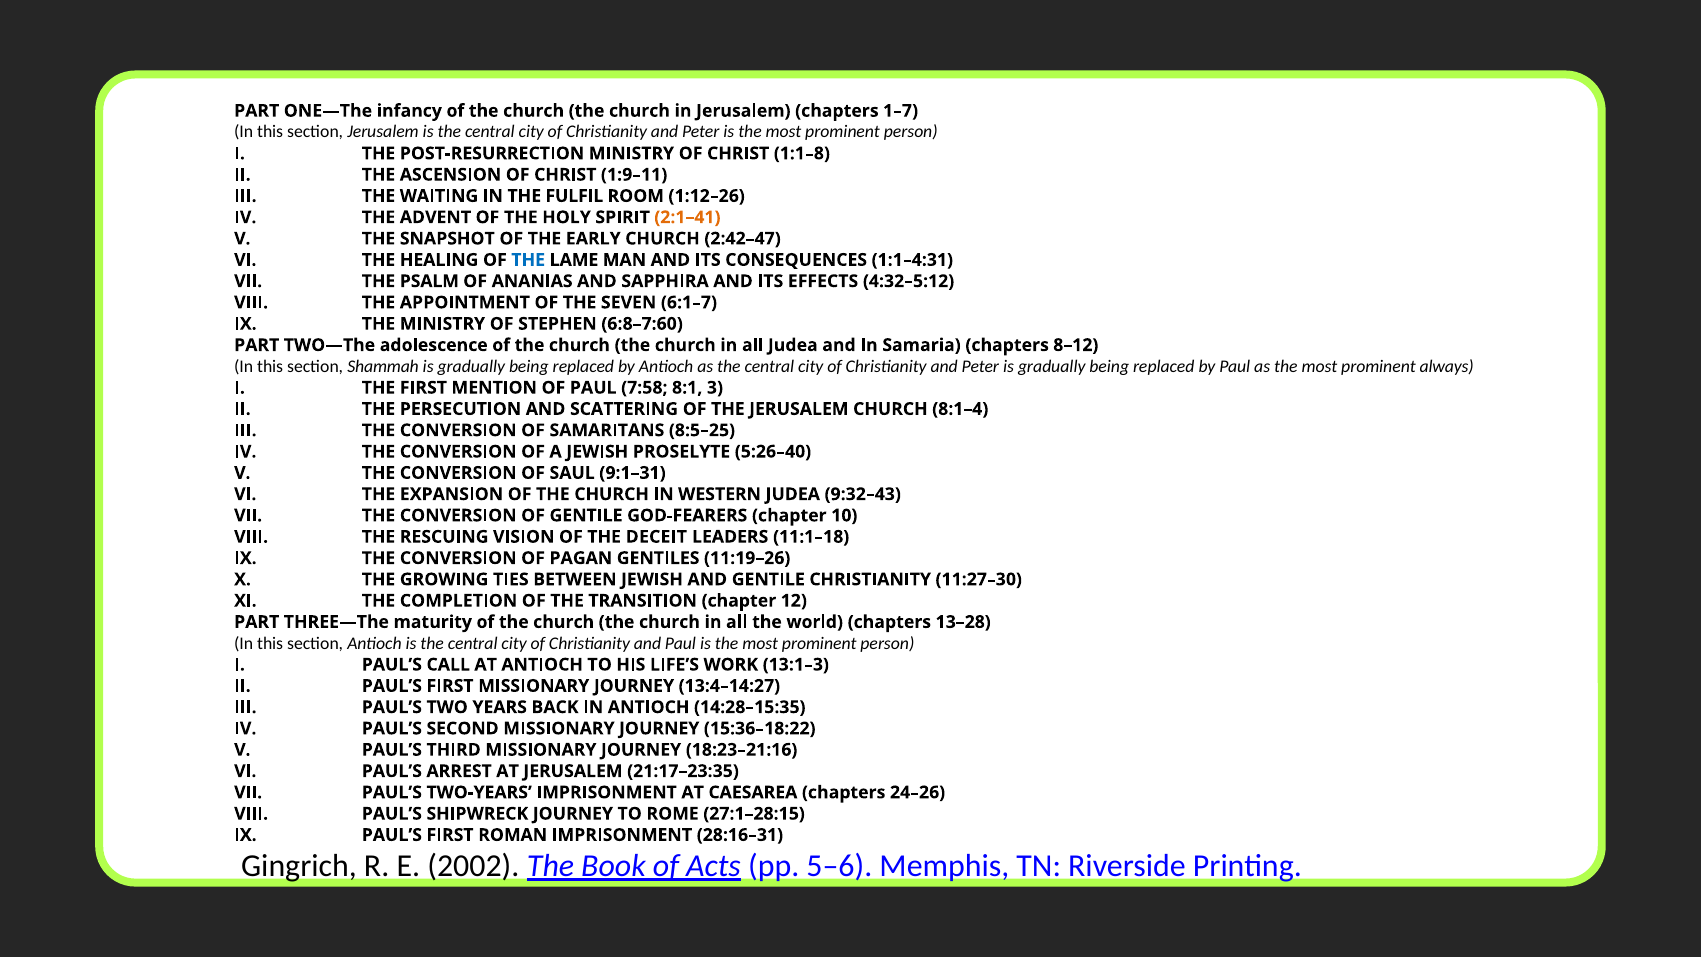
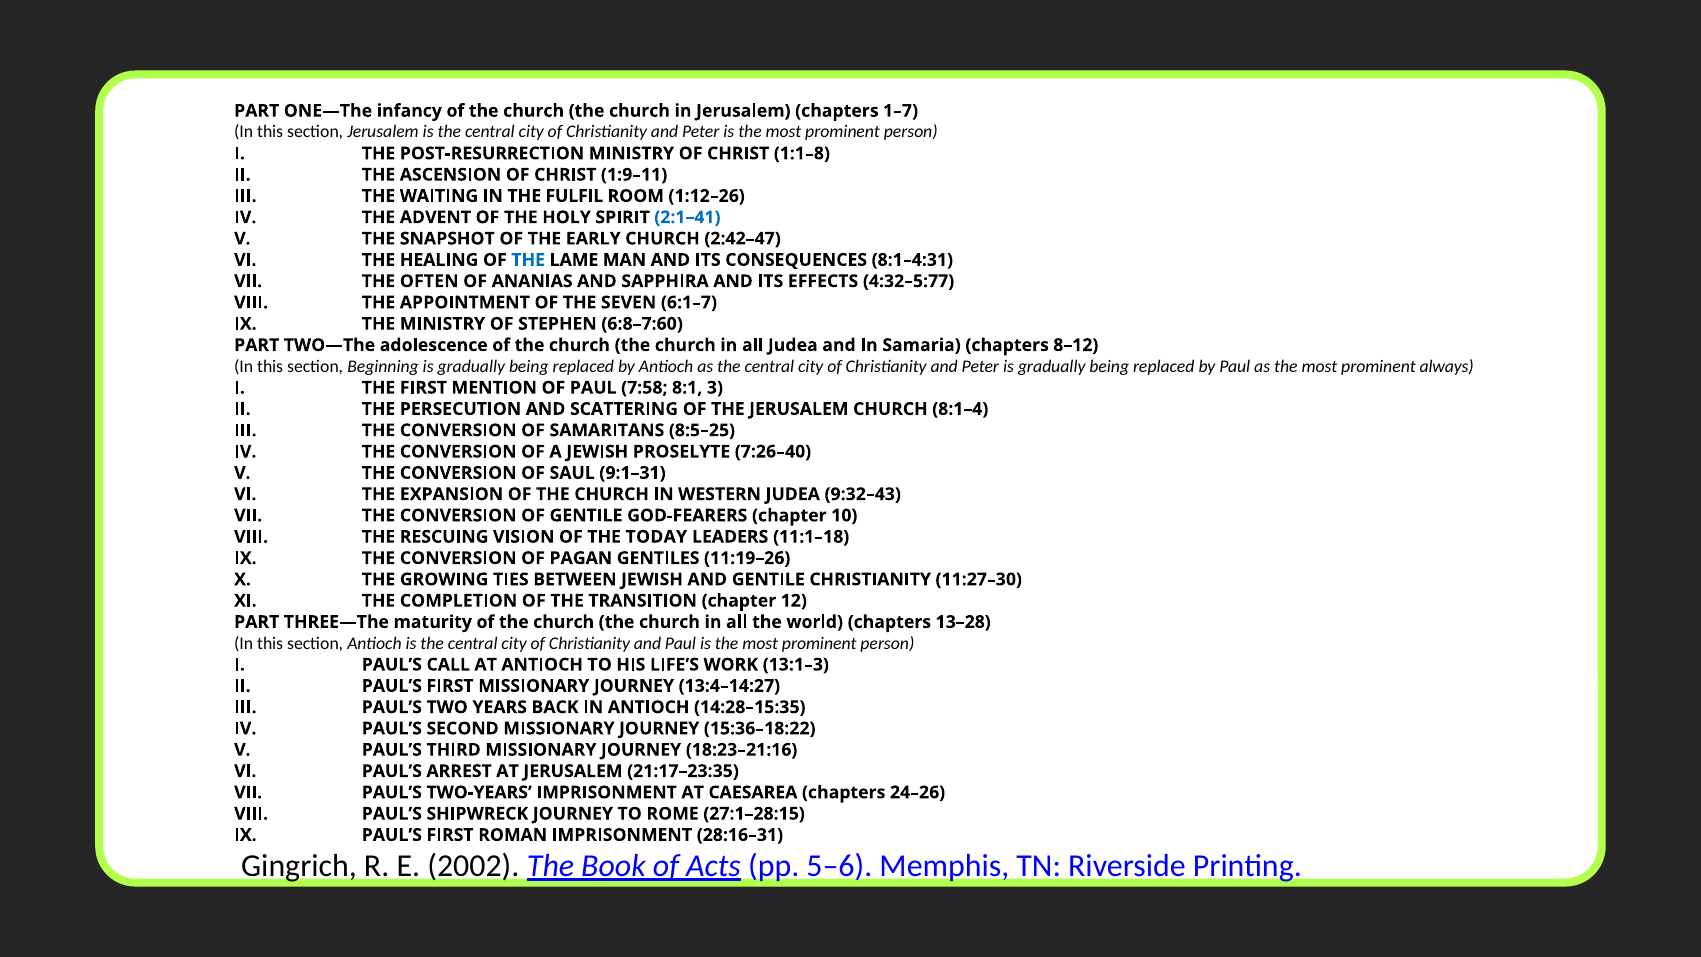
2:1–41 colour: orange -> blue (687, 217)
1:1–4:31: 1:1–4:31 -> 8:1–4:31 (912, 260)
PSALM: PSALM -> OFTEN (429, 281)
4:32–5:12: 4:32–5:12 -> 4:32–5:77 (909, 281)
Shammah: Shammah -> Beginning (383, 366)
5:26–40: 5:26–40 -> 7:26–40 (773, 452)
DECEIT: DECEIT -> TODAY (656, 537)
